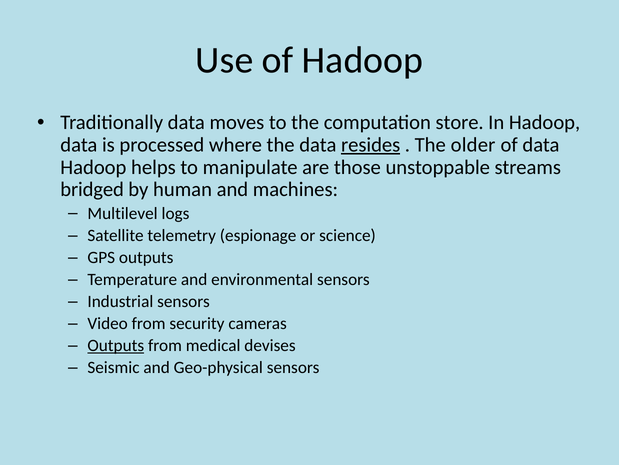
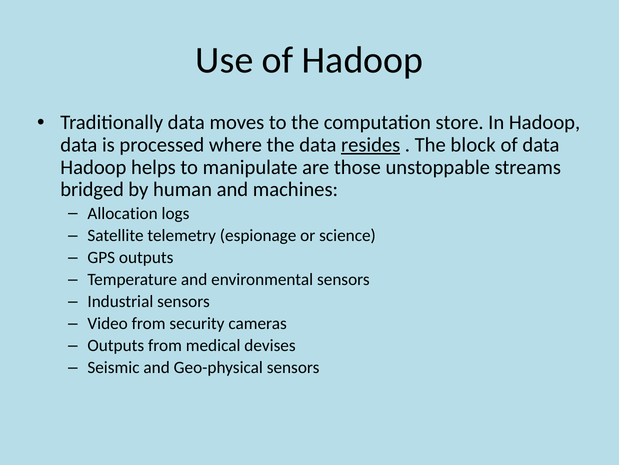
older: older -> block (473, 145)
Multilevel: Multilevel -> Allocation (123, 213)
Outputs underline: present -> none (116, 345)
